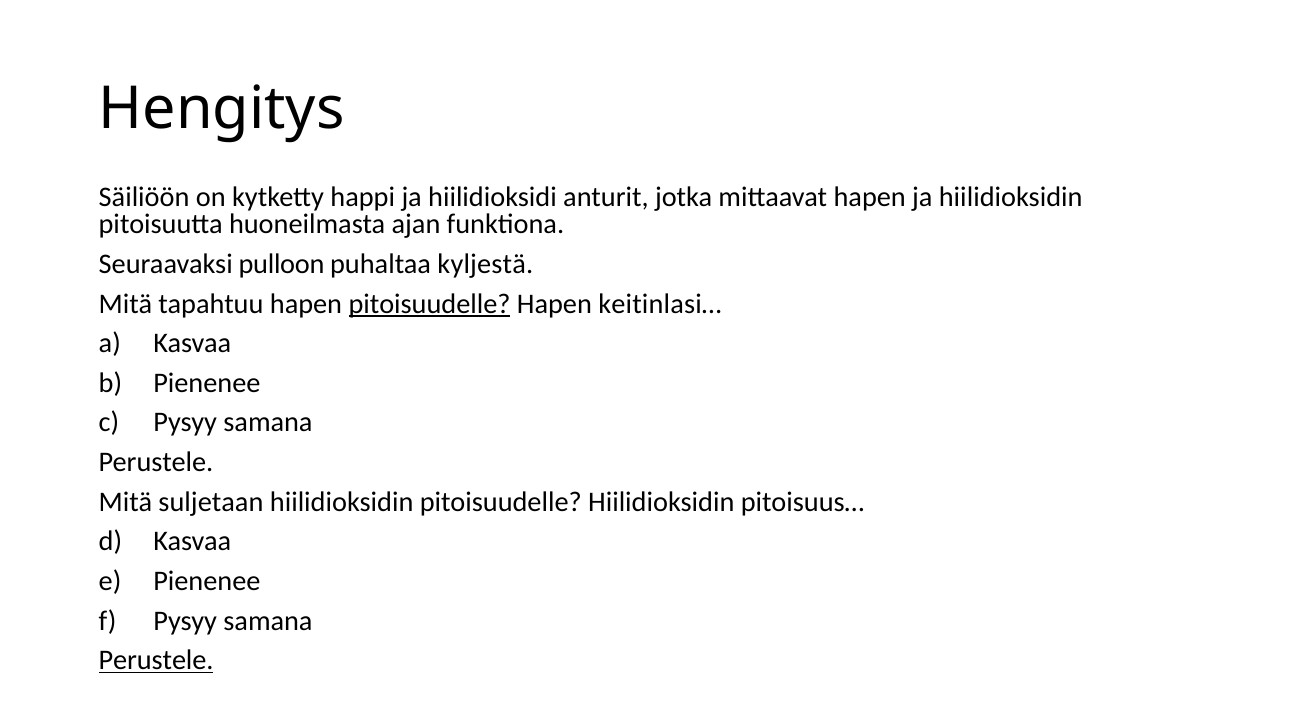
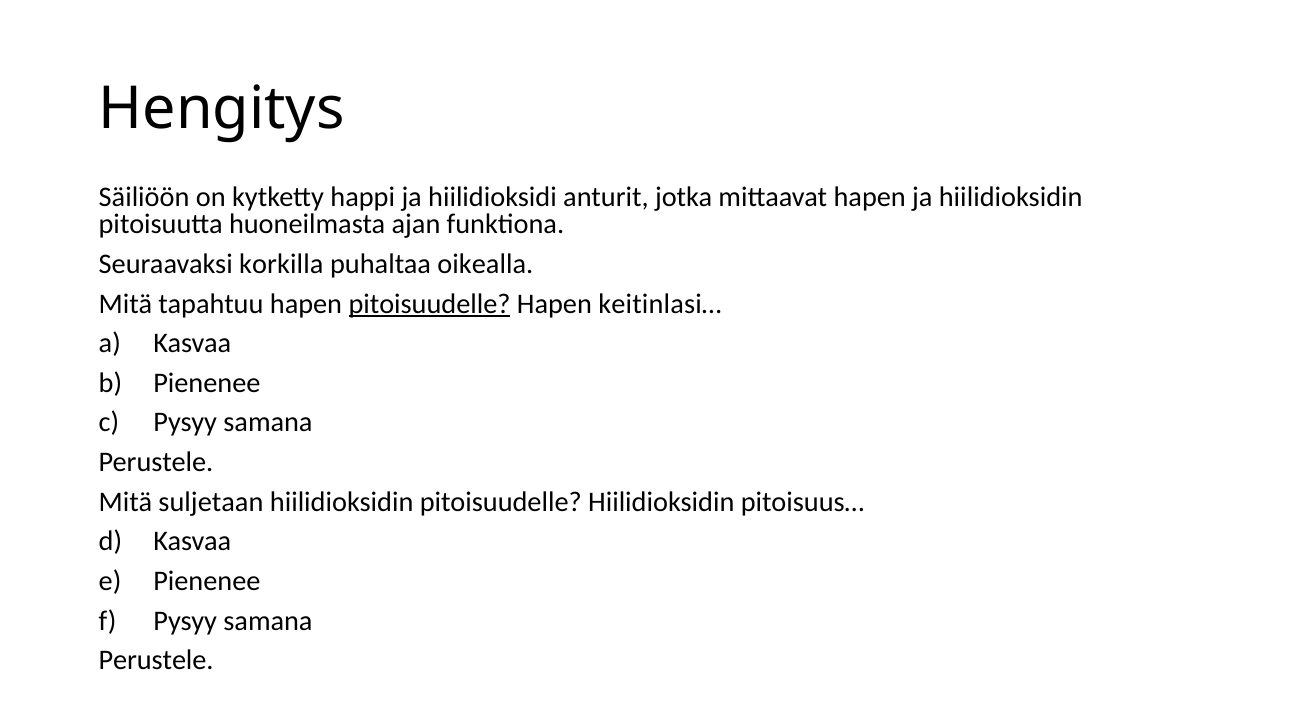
pulloon: pulloon -> korkilla (281, 264)
kyljestä: kyljestä -> oikealla (485, 264)
Perustele underline: present -> none (156, 661)
